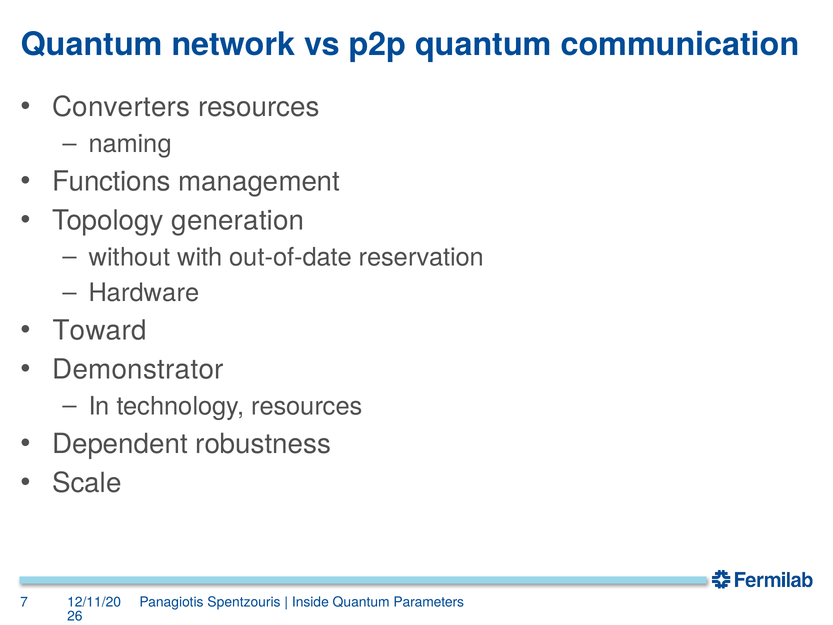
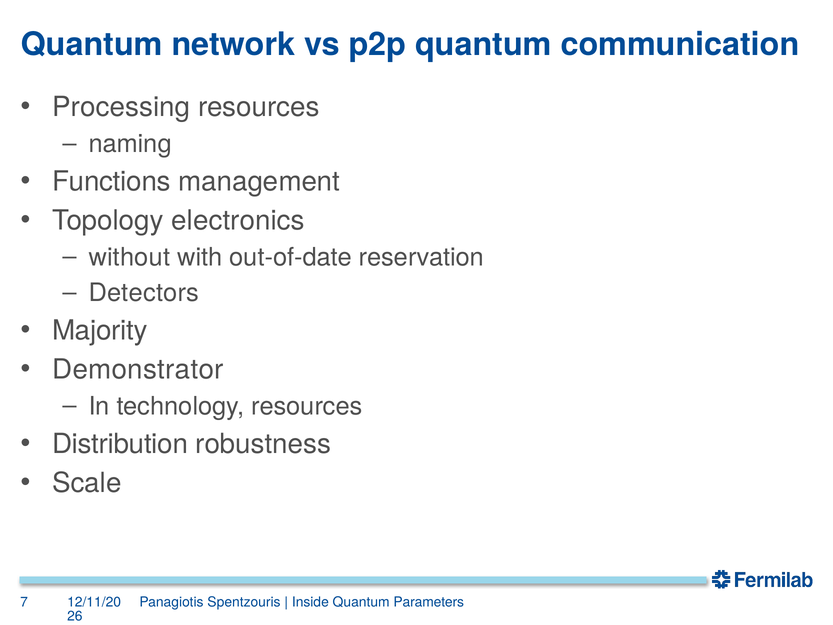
Converters: Converters -> Processing (121, 107)
generation: generation -> electronics (238, 220)
Hardware: Hardware -> Detectors (144, 293)
Toward: Toward -> Majority (100, 331)
Dependent: Dependent -> Distribution (120, 444)
